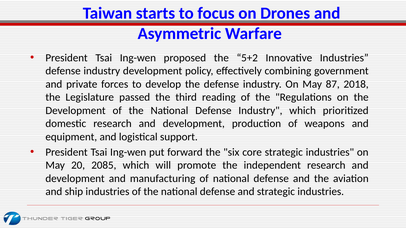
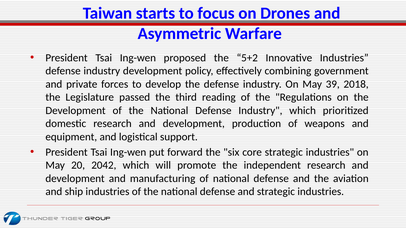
87: 87 -> 39 (333, 84)
2085: 2085 -> 2042 (104, 165)
